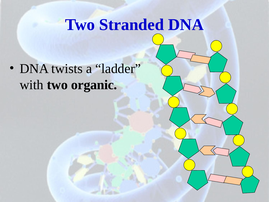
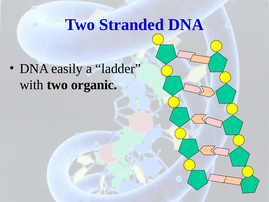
twists: twists -> easily (67, 69)
